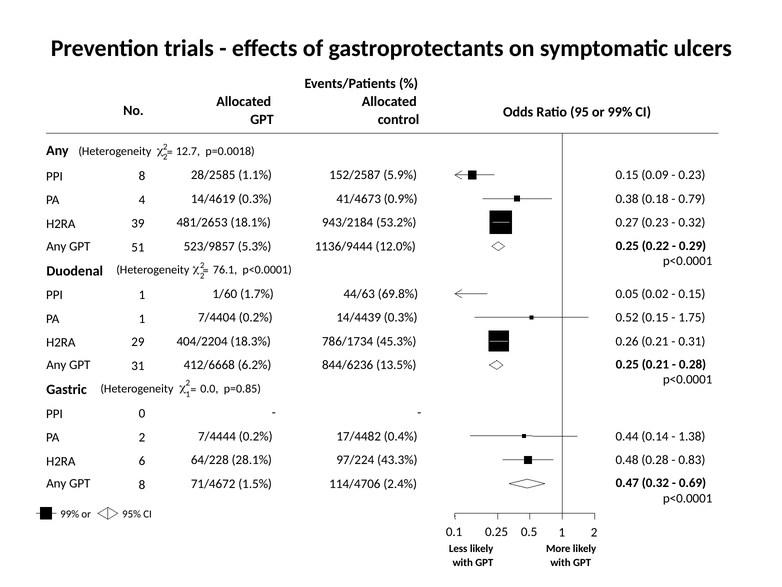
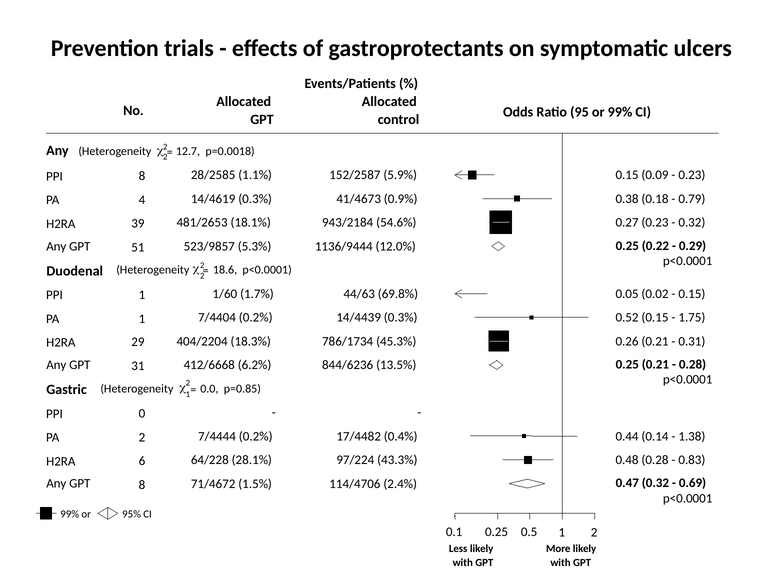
53.2%: 53.2% -> 54.6% (396, 222)
76.1: 76.1 -> 18.6 (225, 270)
